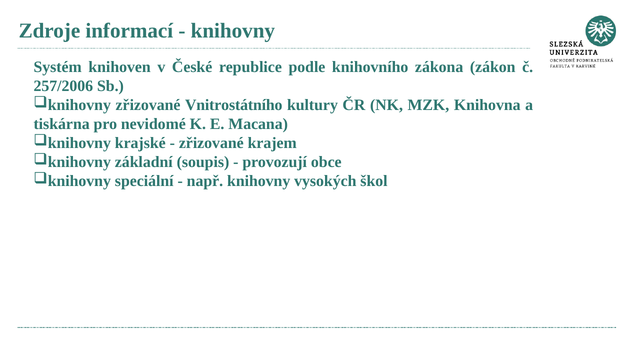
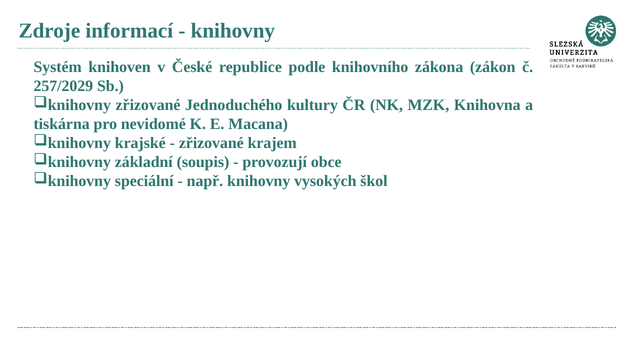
257/2006: 257/2006 -> 257/2029 (63, 86)
Vnitrostátního: Vnitrostátního -> Jednoduchého (234, 105)
